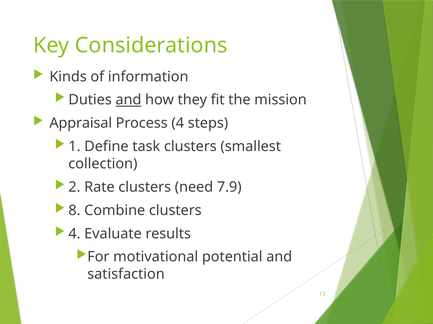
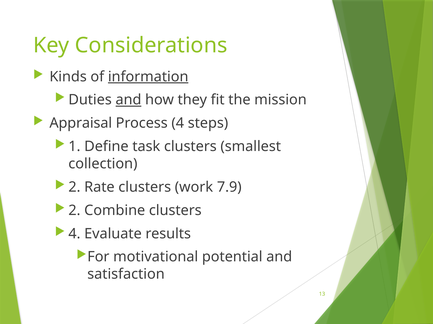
information underline: none -> present (148, 77)
need: need -> work (194, 187)
8: 8 -> 2 (74, 211)
